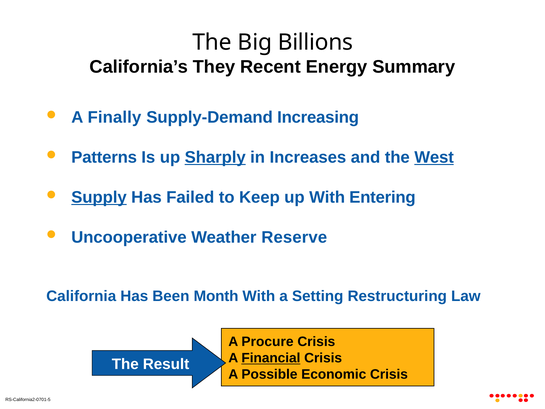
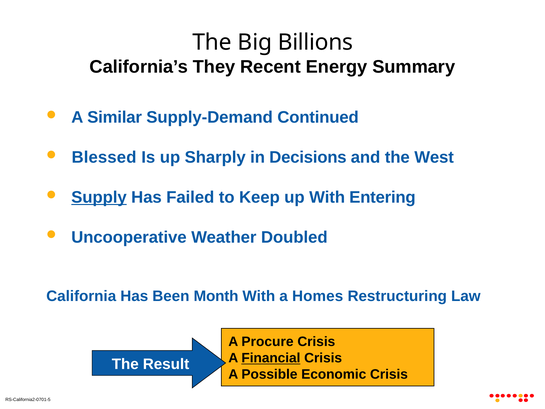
Finally: Finally -> Similar (115, 117)
Increasing: Increasing -> Continued (318, 117)
Patterns: Patterns -> Blessed (104, 157)
Sharply underline: present -> none (215, 157)
Increases: Increases -> Decisions (308, 157)
West underline: present -> none (434, 157)
Reserve: Reserve -> Doubled (294, 237)
Setting: Setting -> Homes (318, 296)
